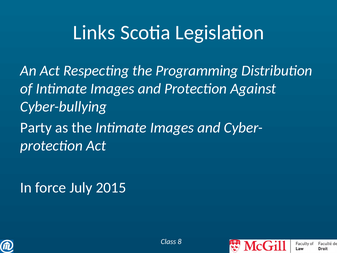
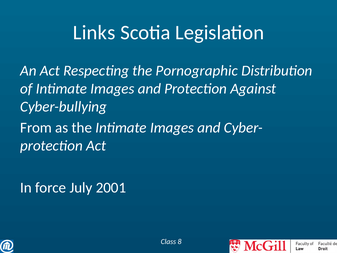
Programming: Programming -> Pornographic (197, 71)
Party: Party -> From (36, 128)
2015: 2015 -> 2001 (111, 188)
